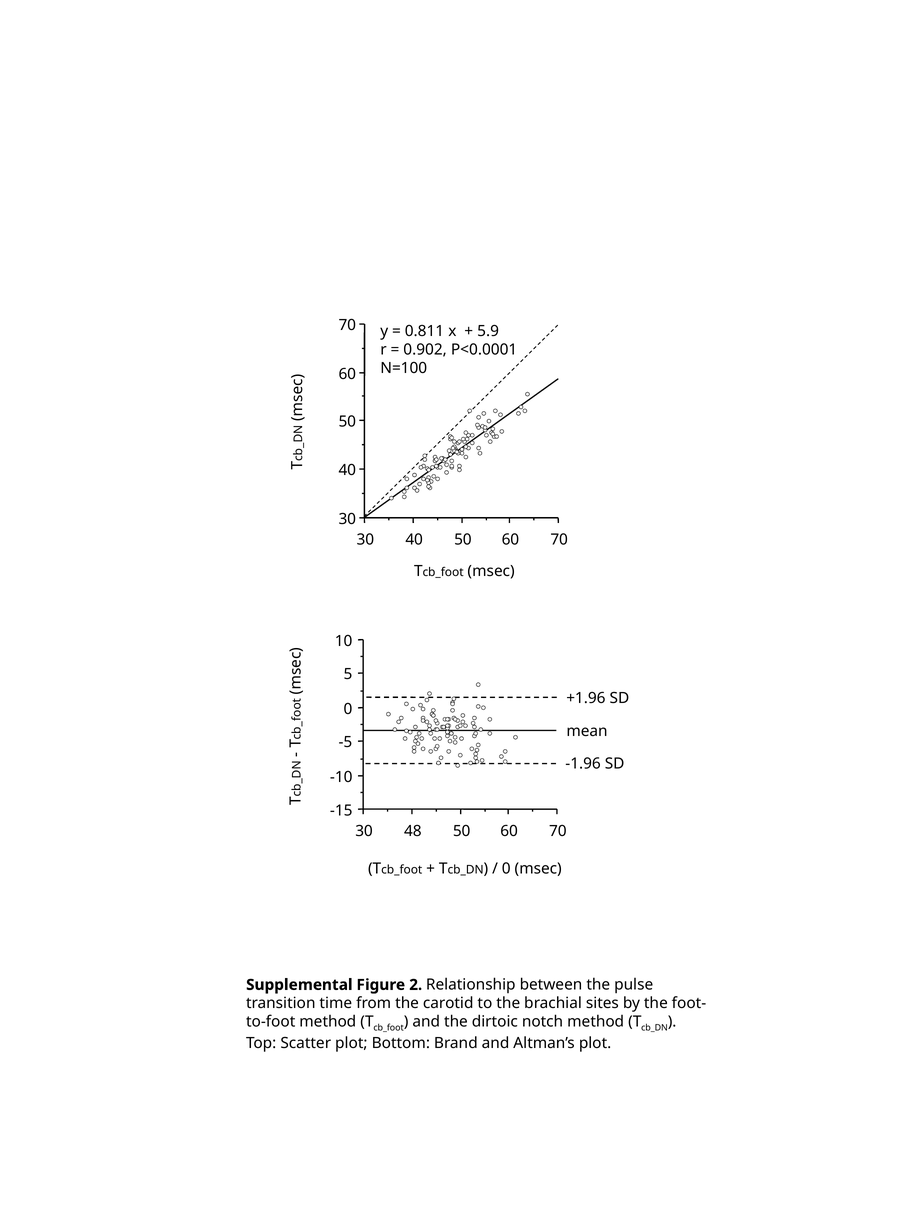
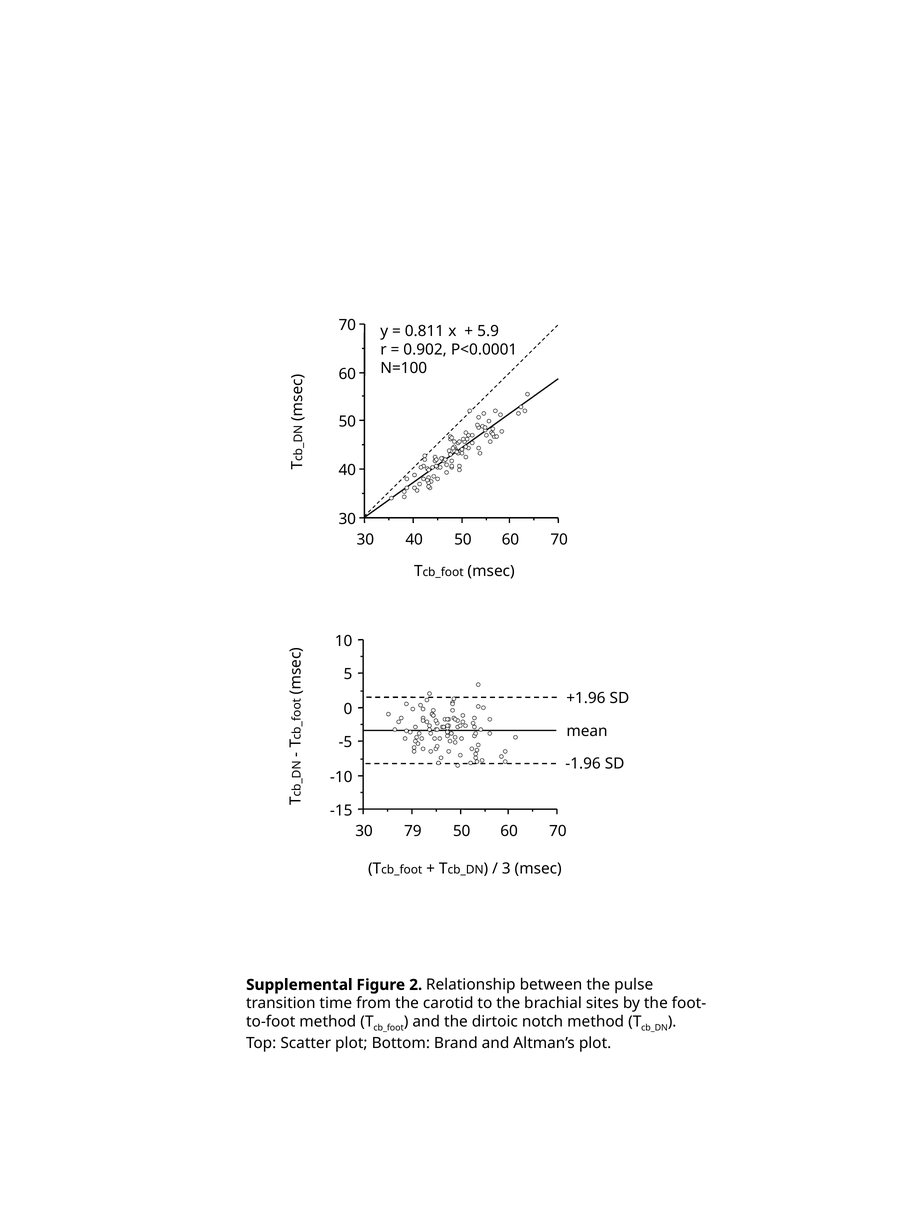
48: 48 -> 79 (413, 831)
0: 0 -> 3 (506, 868)
